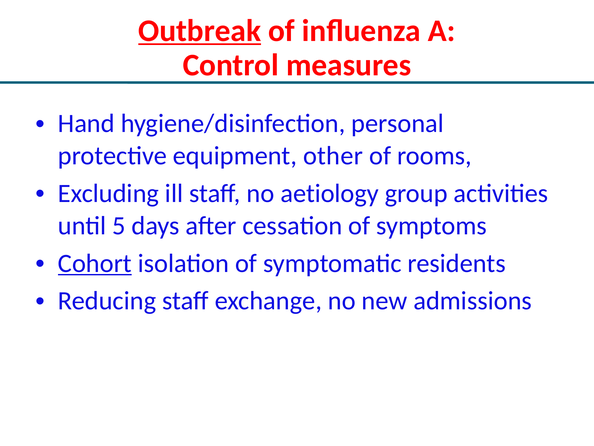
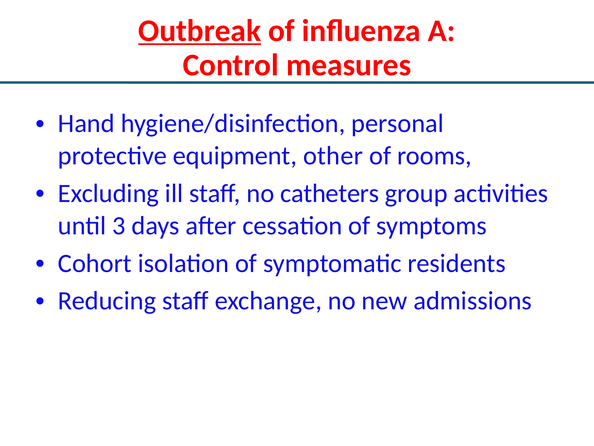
aetiology: aetiology -> catheters (330, 193)
5: 5 -> 3 (119, 225)
Cohort underline: present -> none (95, 263)
